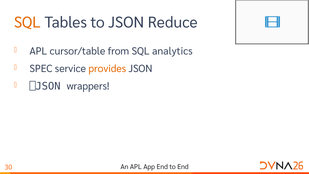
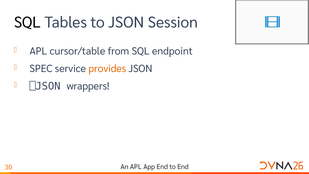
SQL colour: orange -> black (27, 22)
Reduce: Reduce -> Session (173, 22)
analytics: analytics -> endpoint (172, 51)
